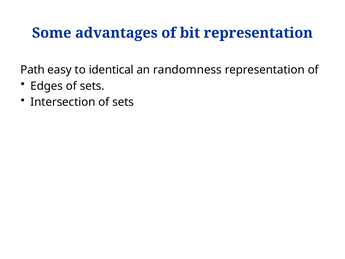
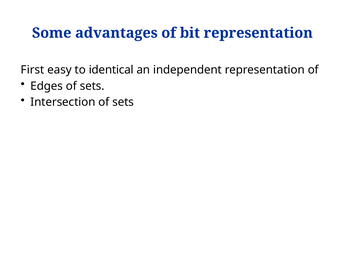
Path: Path -> First (33, 70)
randomness: randomness -> independent (187, 70)
